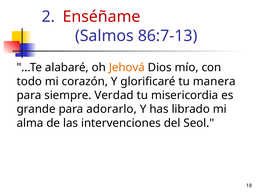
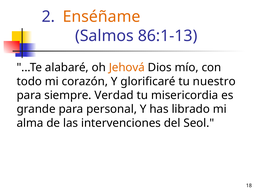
Enséñame colour: red -> orange (102, 17)
86:7-13: 86:7-13 -> 86:1-13 (168, 36)
manera: manera -> nuestro (214, 81)
adorarlo: adorarlo -> personal (112, 109)
